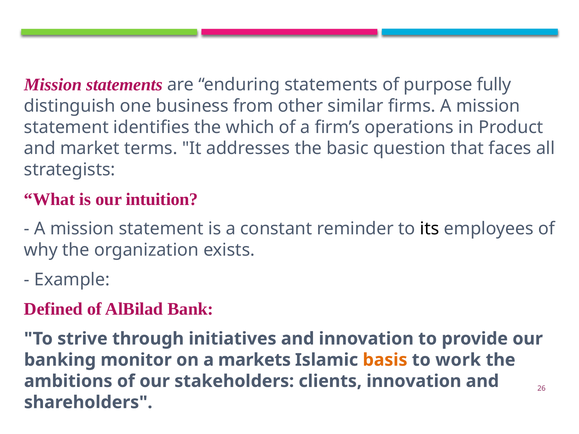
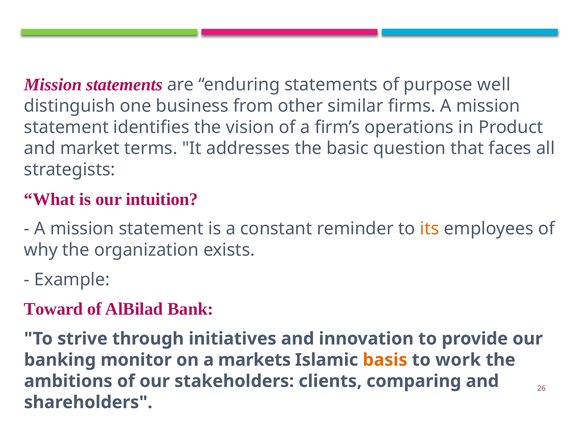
fully: fully -> well (494, 85)
which: which -> vision (250, 127)
its colour: black -> orange (430, 229)
Defined: Defined -> Toward (53, 309)
clients innovation: innovation -> comparing (414, 381)
